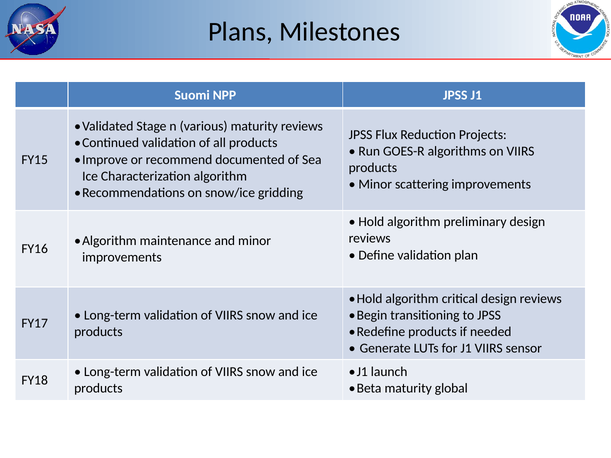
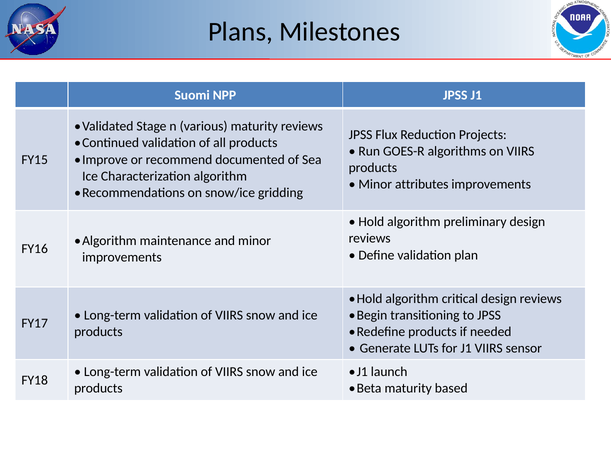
scattering: scattering -> attributes (422, 185)
global: global -> based (451, 389)
